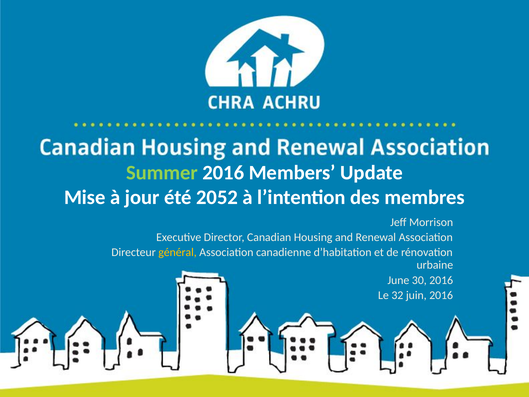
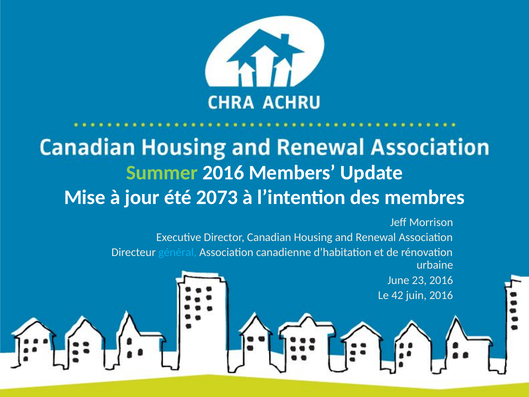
2052: 2052 -> 2073 (217, 197)
général colour: yellow -> light blue (178, 252)
30: 30 -> 23 (419, 280)
32: 32 -> 42 (397, 295)
